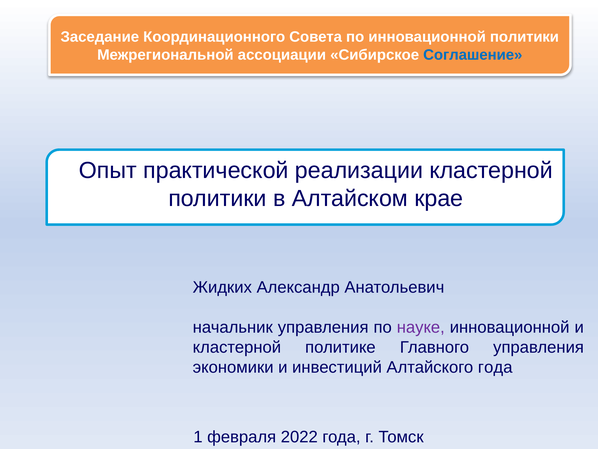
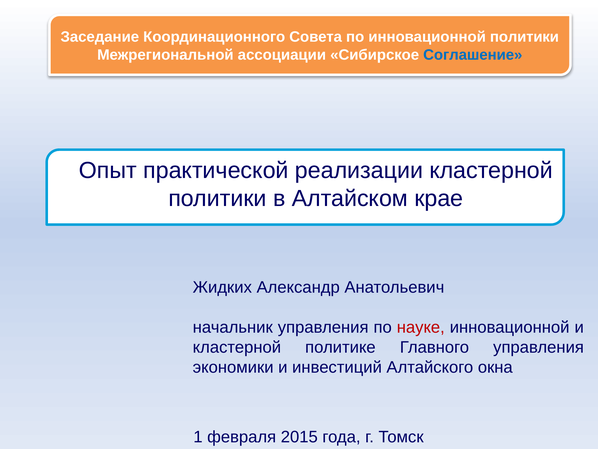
науке colour: purple -> red (421, 327)
Алтайского года: года -> окна (495, 367)
2022: 2022 -> 2015 (299, 436)
